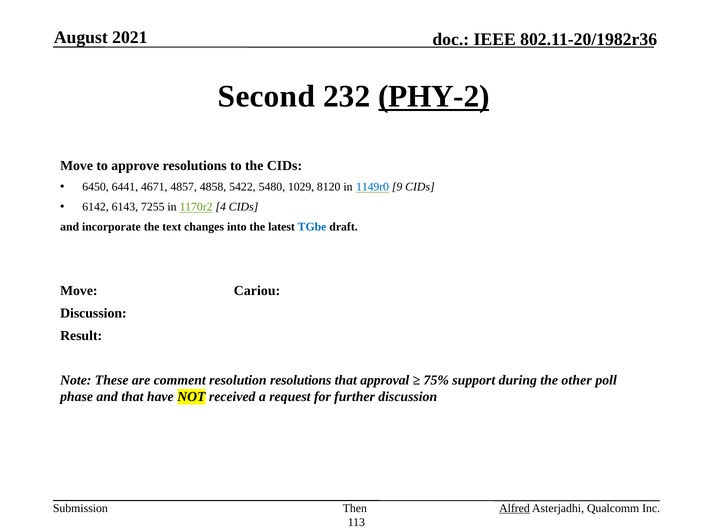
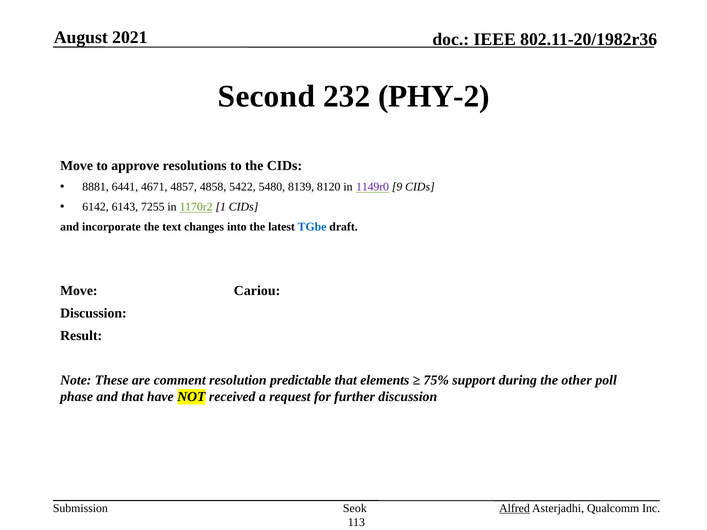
PHY-2 underline: present -> none (434, 96)
6450: 6450 -> 8881 (95, 187)
1029: 1029 -> 8139 (301, 187)
1149r0 colour: blue -> purple (373, 187)
4: 4 -> 1 (221, 207)
resolution resolutions: resolutions -> predictable (301, 381)
approval: approval -> elements (385, 381)
Then: Then -> Seok (355, 509)
